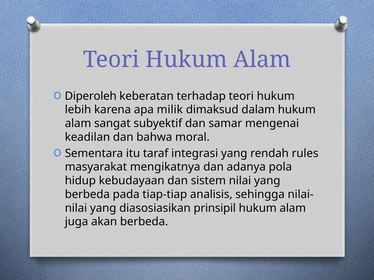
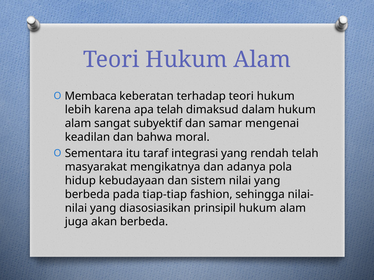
Diperoleh: Diperoleh -> Membaca (91, 96)
apa milik: milik -> telah (170, 110)
rendah rules: rules -> telah (305, 154)
analisis: analisis -> fashion (211, 195)
